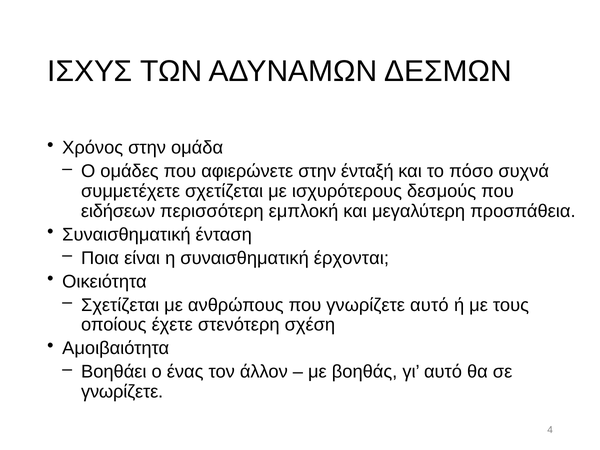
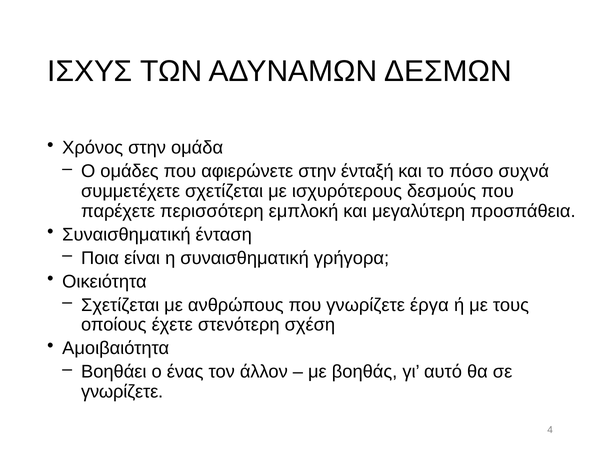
ειδήσεων: ειδήσεων -> παρέχετε (118, 211)
έρχονται: έρχονται -> γρήγορα (351, 258)
γνωρίζετε αυτό: αυτό -> έργα (429, 305)
